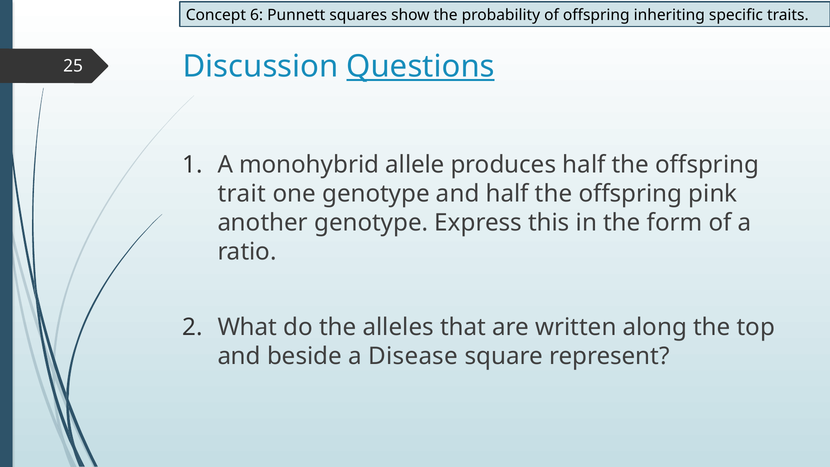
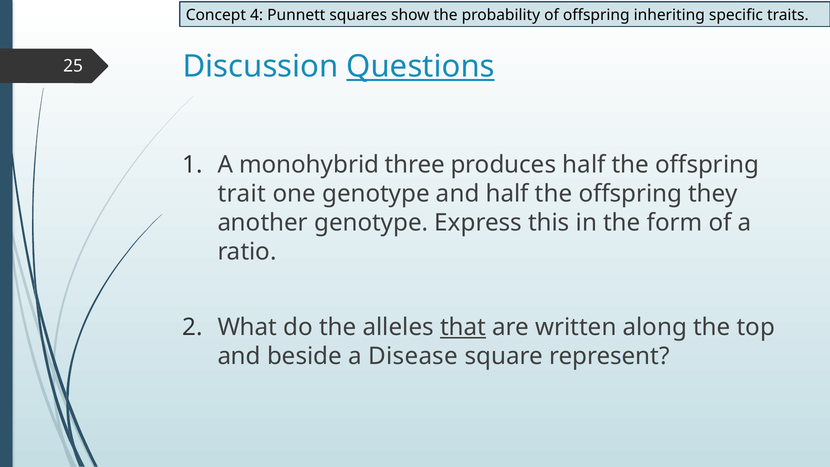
6: 6 -> 4 (257, 15)
allele: allele -> three (415, 165)
pink: pink -> they (713, 194)
that underline: none -> present (463, 327)
